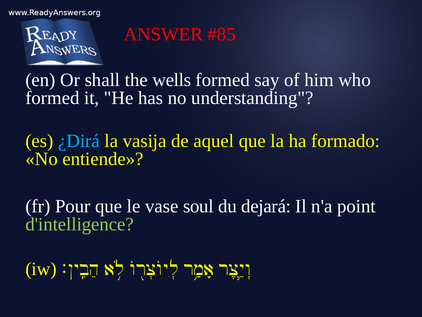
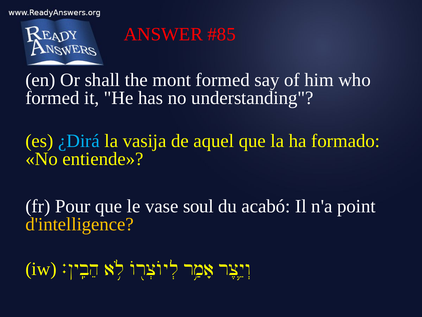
wells: wells -> mont (172, 80)
dejará: dejará -> acabó (266, 206)
d'intelligence colour: light green -> yellow (80, 224)
